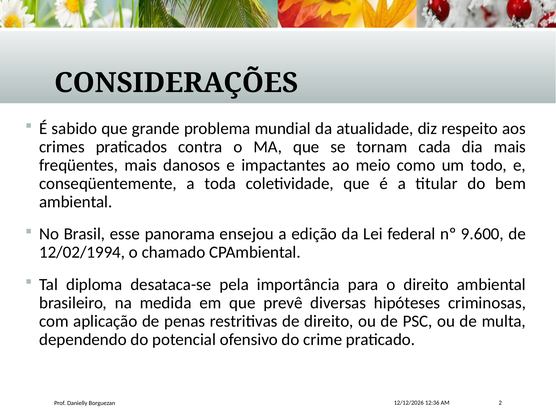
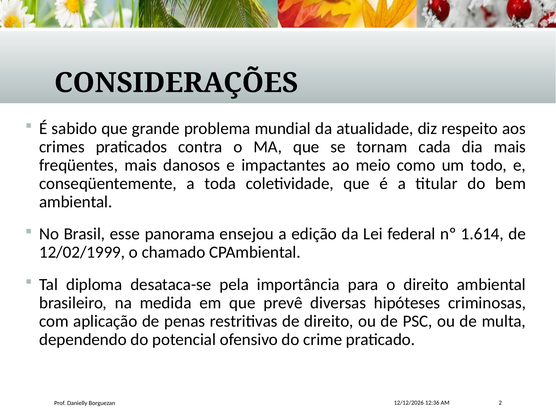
9.600: 9.600 -> 1.614 (482, 234)
12/02/1994: 12/02/1994 -> 12/02/1999 (82, 252)
